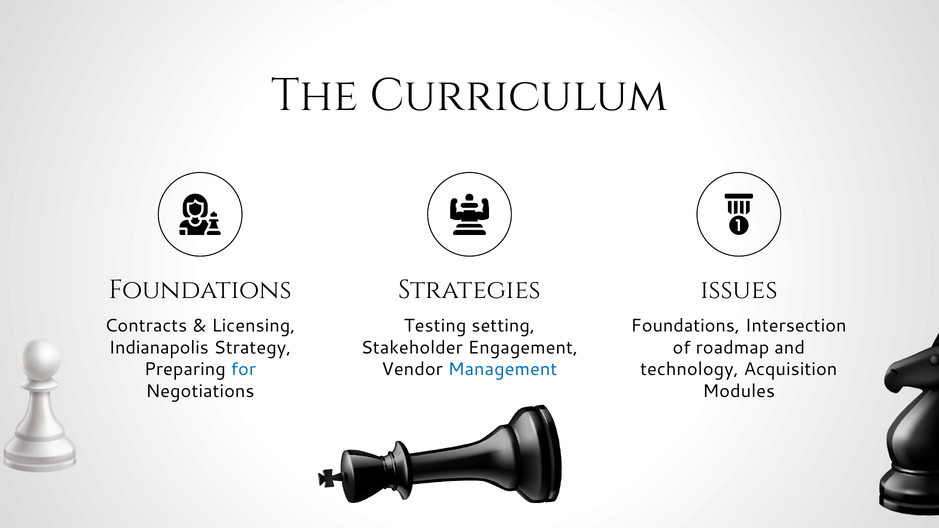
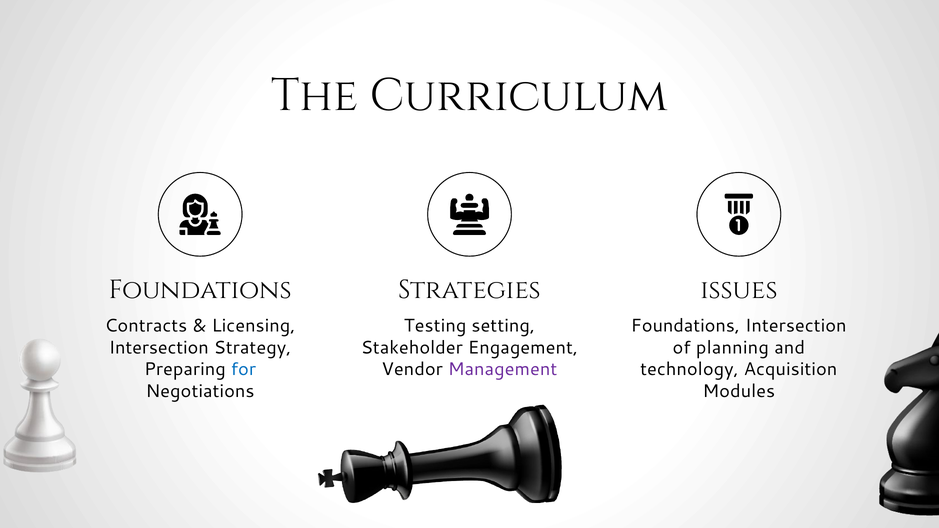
Indianapolis: Indianapolis -> Intersection (159, 348)
roadmap: roadmap -> planning (732, 348)
Management colour: blue -> purple (503, 370)
